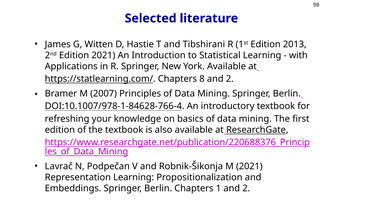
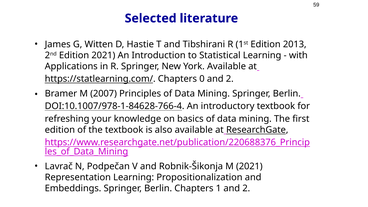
8: 8 -> 0 (202, 79)
